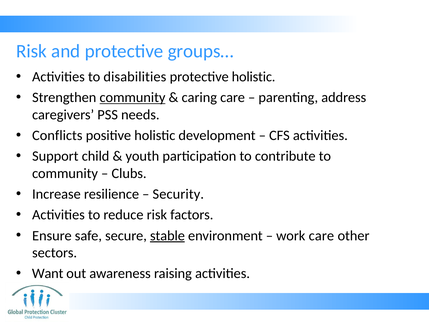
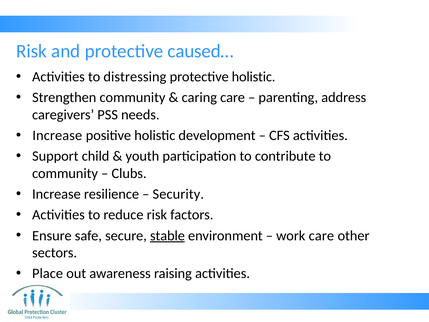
groups…: groups… -> caused… (201, 51)
disabilities: disabilities -> distressing (135, 77)
community underline: present -> none (132, 97)
Conflicts: Conflicts -> Increase (57, 135)
Want: Want -> Place (48, 273)
